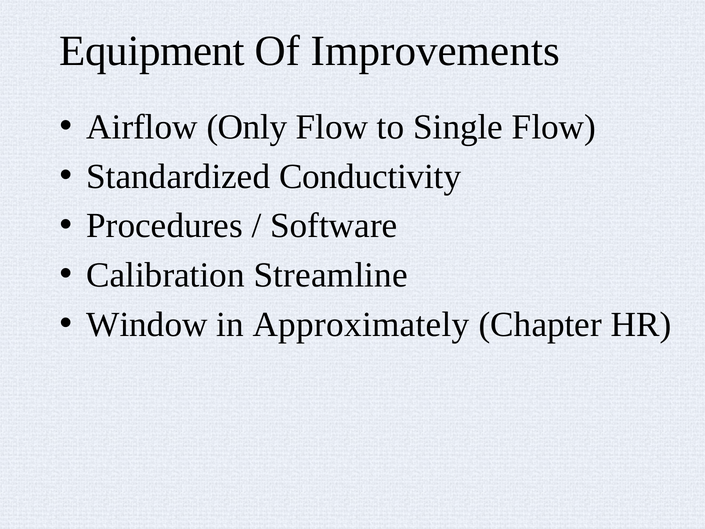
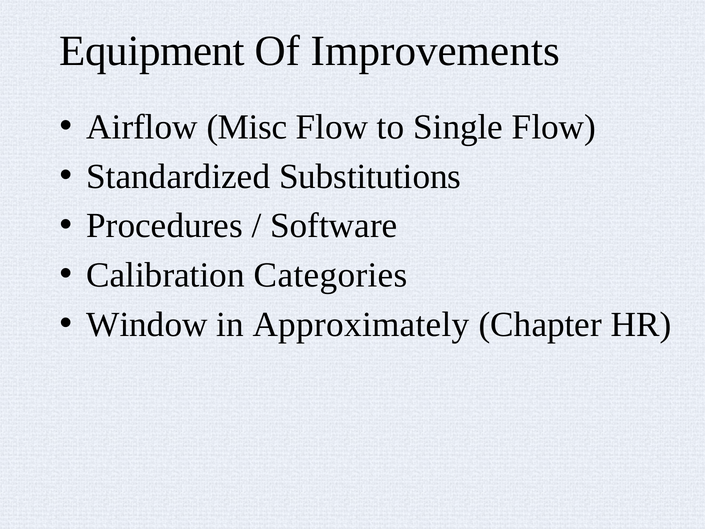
Only: Only -> Misc (247, 127)
Conductivity: Conductivity -> Substitutions (370, 176)
Streamline: Streamline -> Categories (331, 275)
